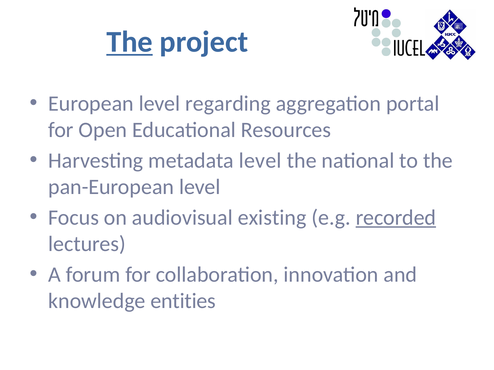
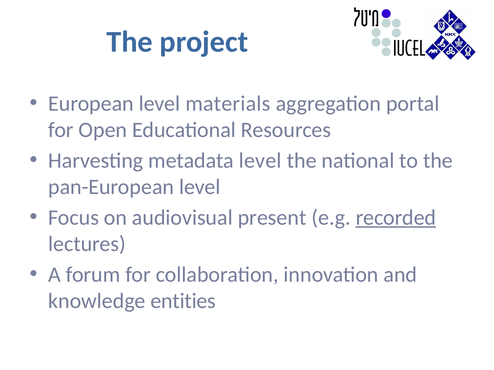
The underline: present -> none (130, 42)
regarding: regarding -> materials (228, 104)
existing: existing -> present (272, 218)
